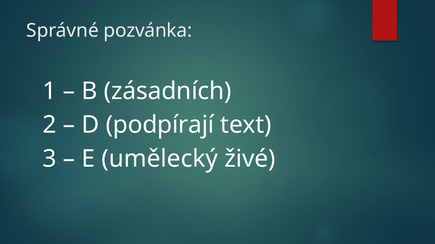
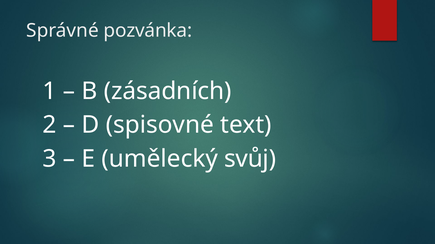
podpírají: podpírají -> spisovné (160, 125)
živé: živé -> svůj (250, 159)
